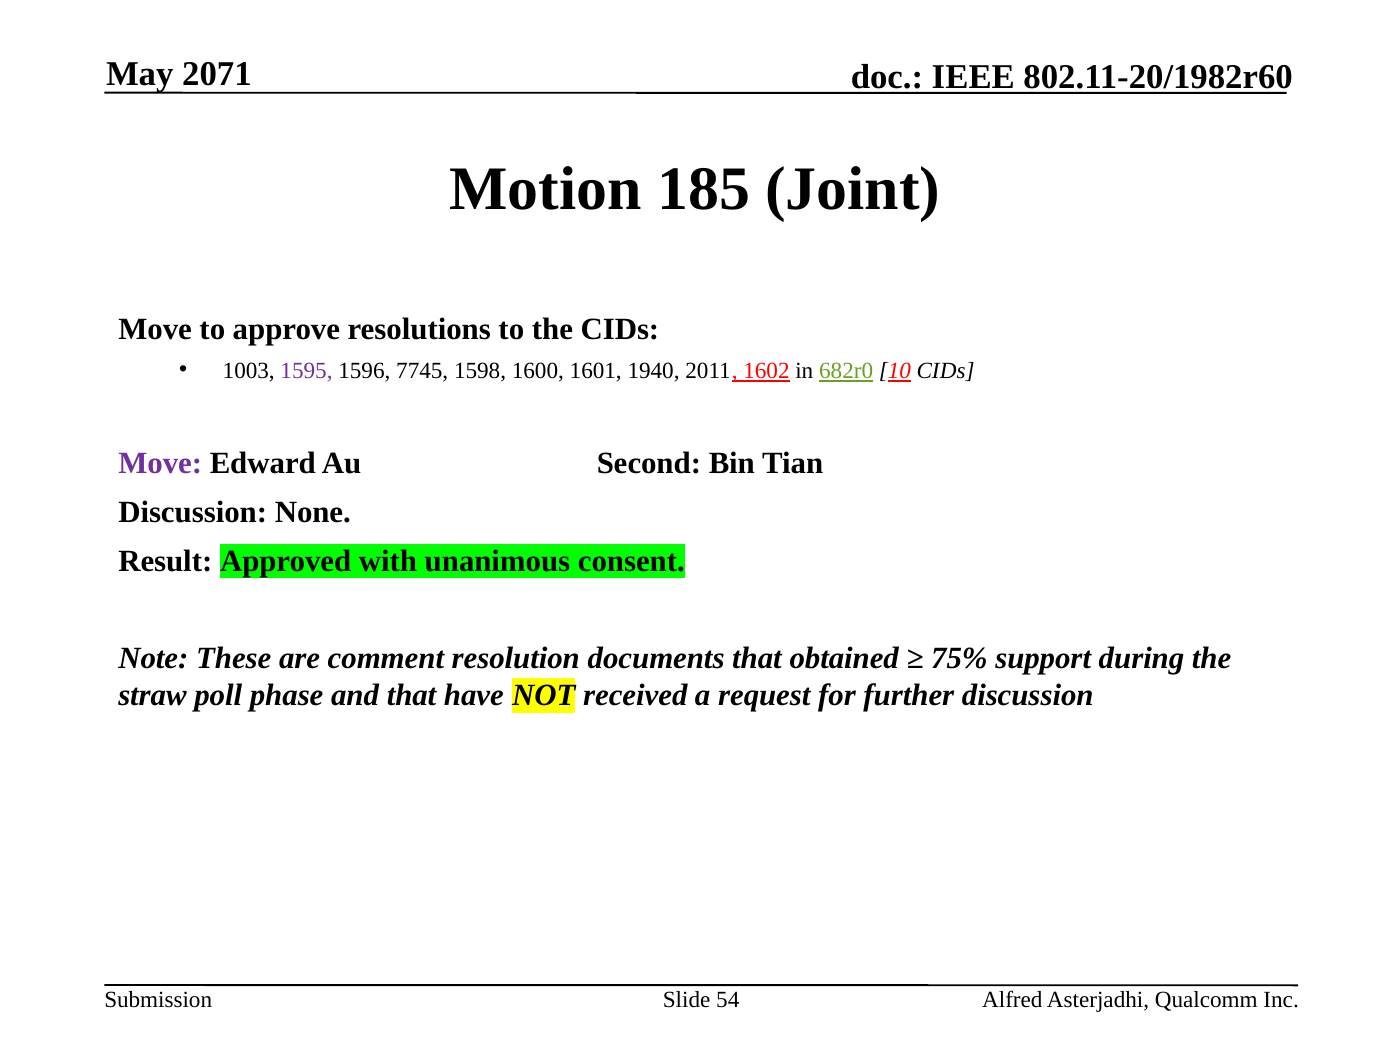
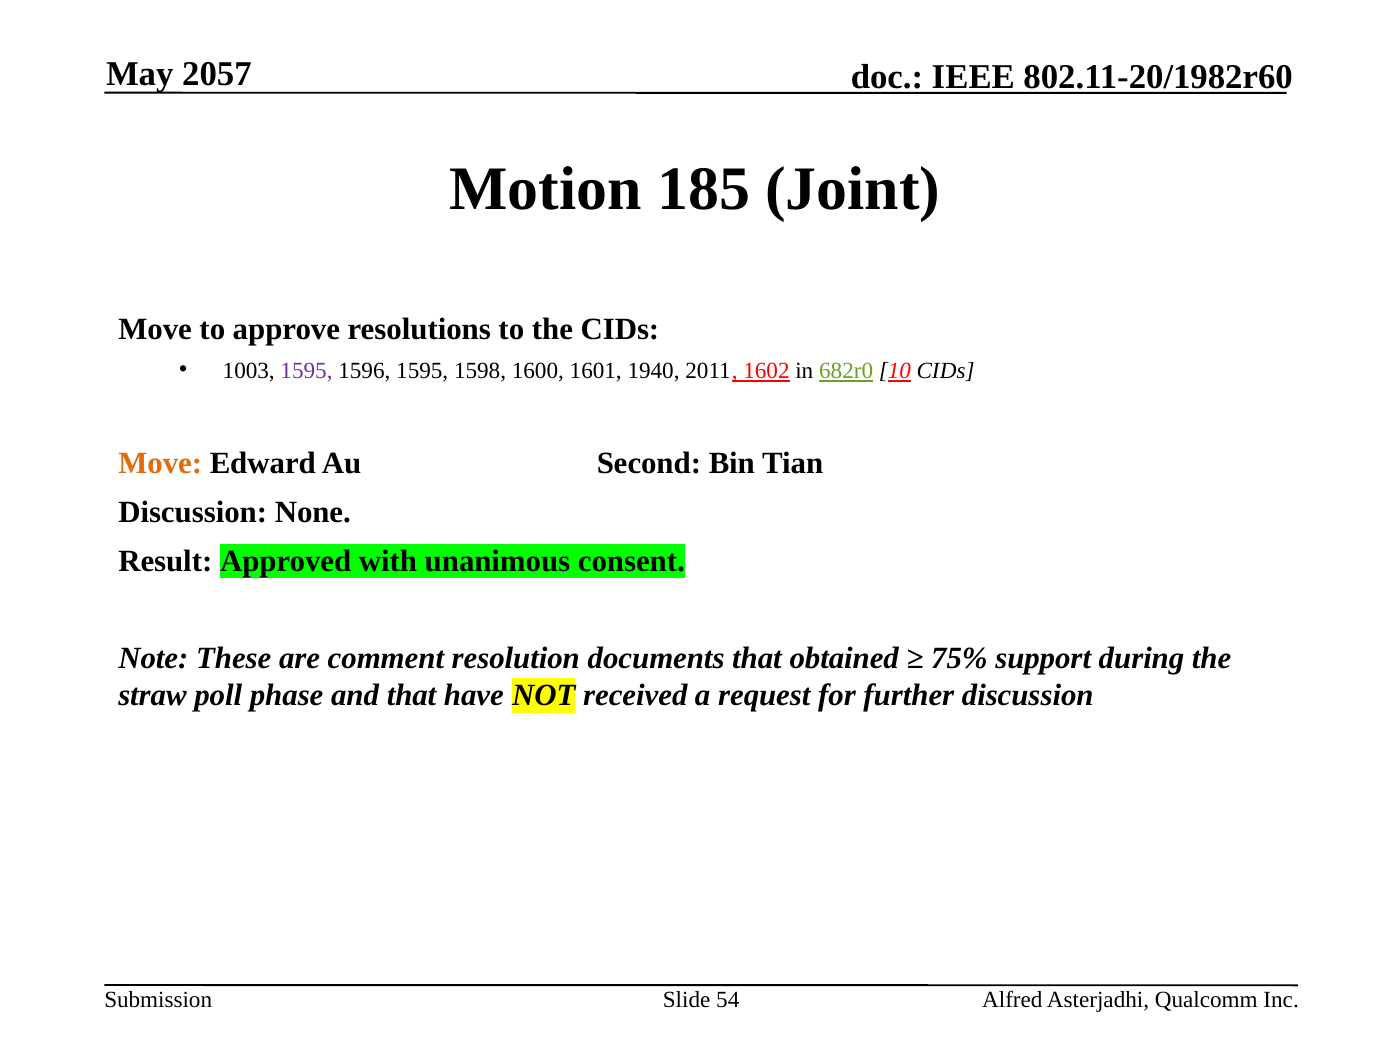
2071: 2071 -> 2057 (217, 74)
1596 7745: 7745 -> 1595 (422, 371)
Move colour: purple -> orange (160, 464)
